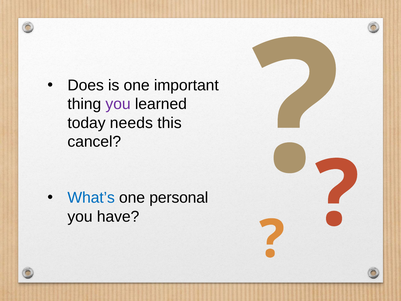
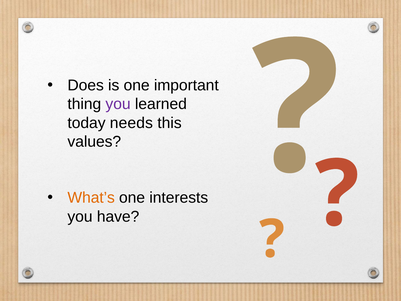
cancel: cancel -> values (94, 141)
What’s colour: blue -> orange (91, 198)
personal: personal -> interests (179, 198)
